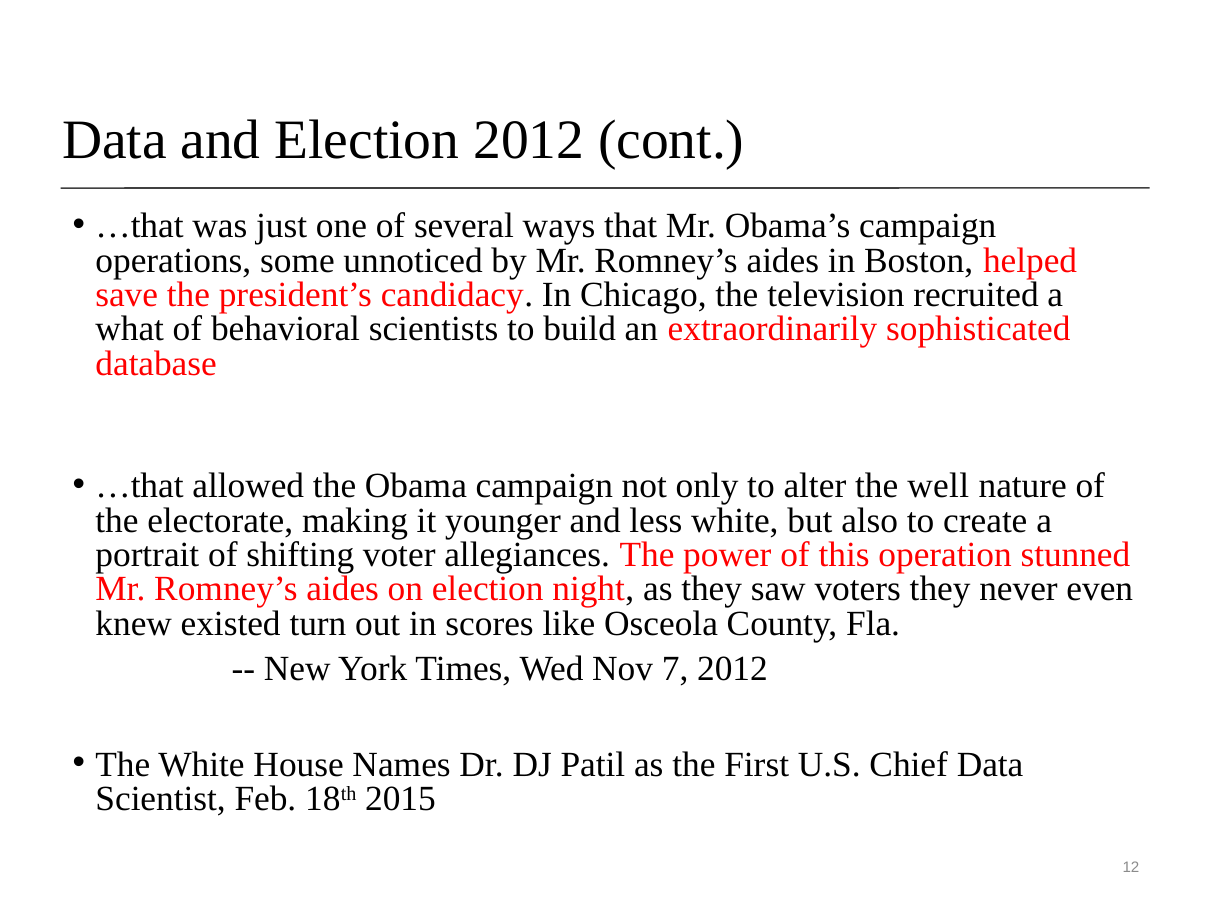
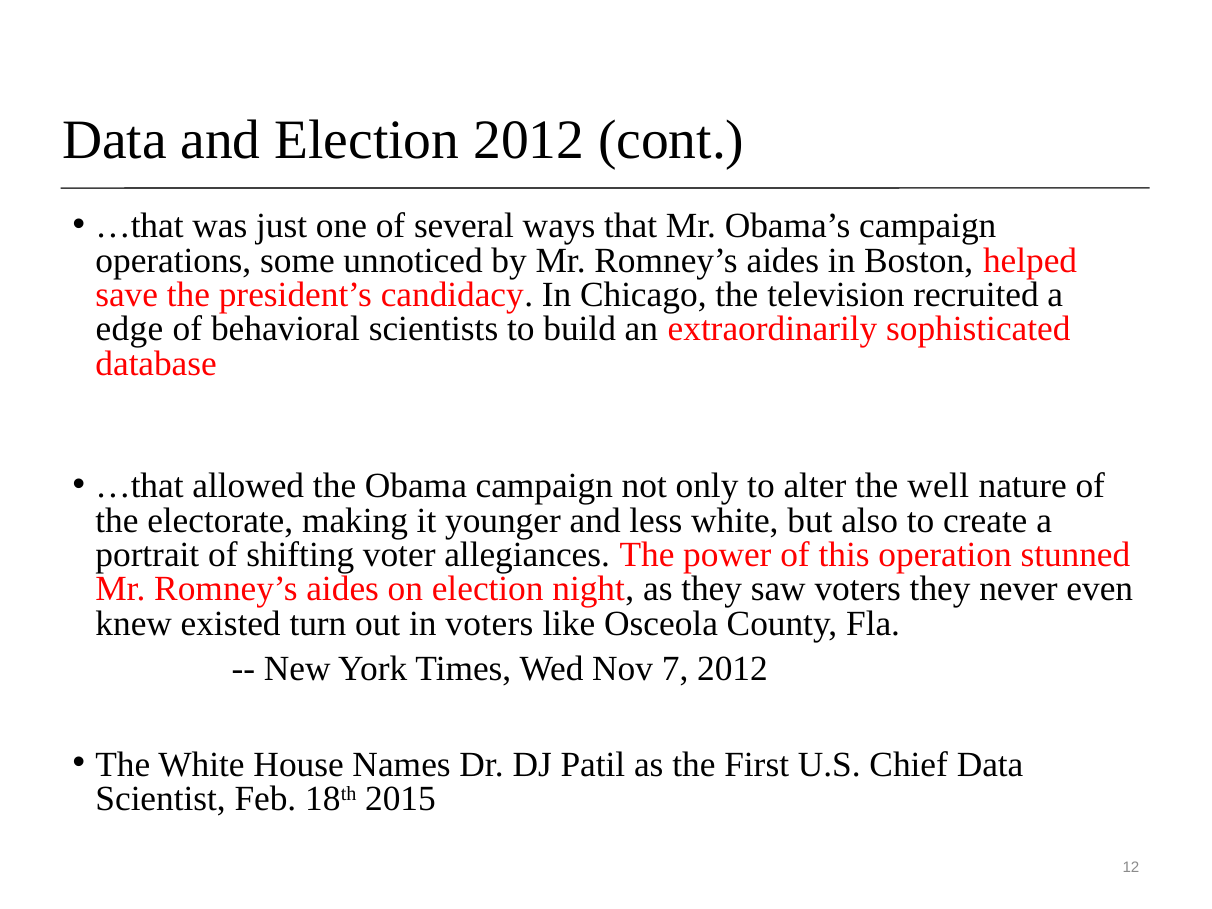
what: what -> edge (129, 329)
in scores: scores -> voters (489, 624)
